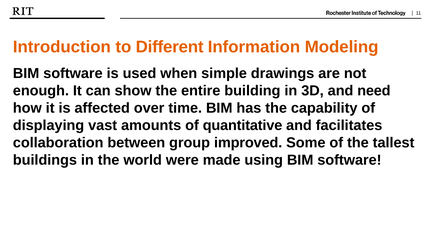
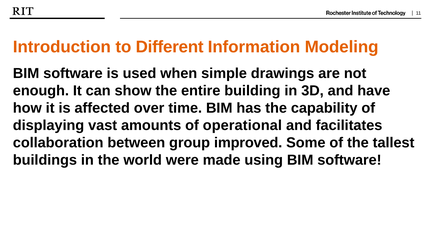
need: need -> have (374, 91)
quantitative: quantitative -> operational (242, 125)
